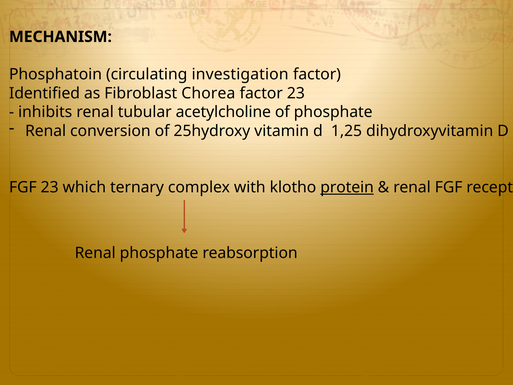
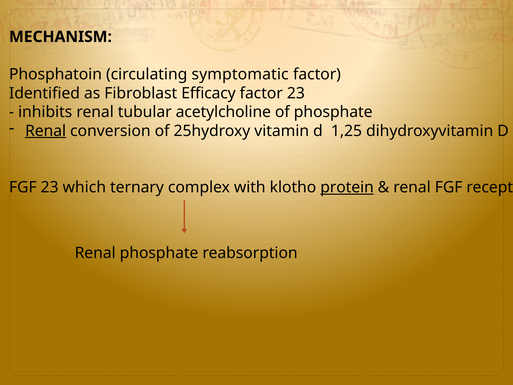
investigation: investigation -> symptomatic (240, 74)
Chorea: Chorea -> Efficacy (208, 93)
Renal underline: none -> present (46, 131)
